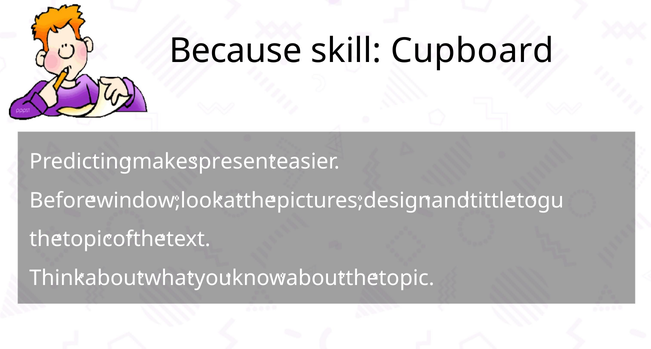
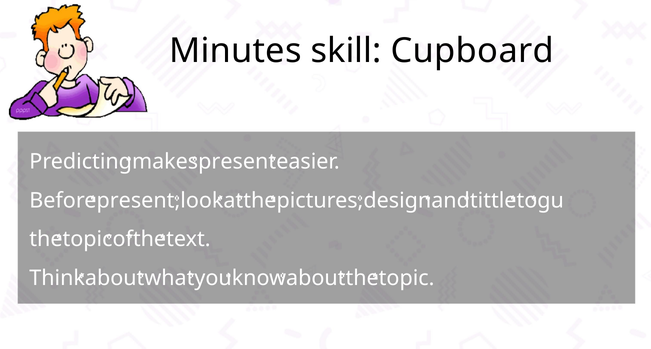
Because: Because -> Minutes (235, 51)
window: window -> present (138, 200)
